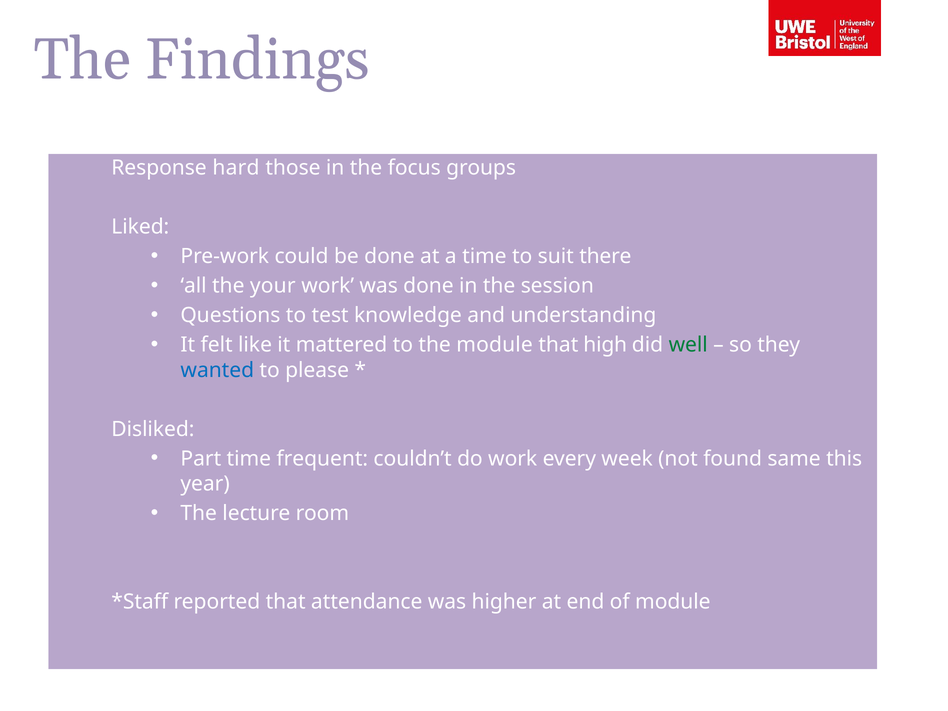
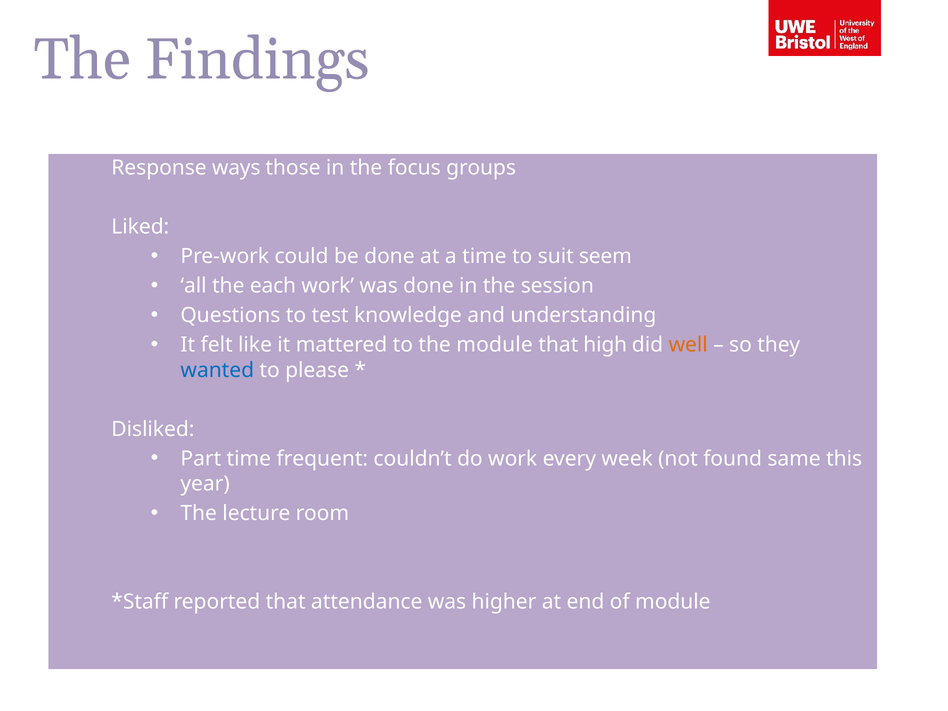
hard: hard -> ways (236, 168)
there: there -> seem (605, 256)
your: your -> each (273, 286)
well colour: green -> orange (688, 345)
